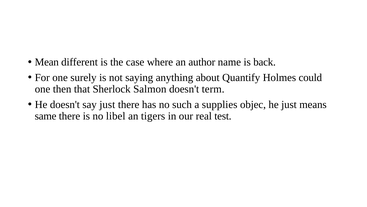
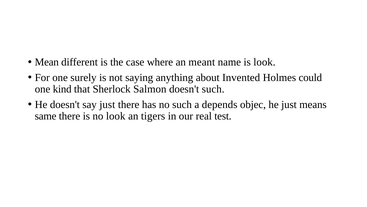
author: author -> meant (202, 62)
is back: back -> look (264, 62)
Quantify: Quantify -> Invented (241, 77)
then: then -> kind (62, 89)
doesn't term: term -> such (213, 89)
supplies: supplies -> depends (220, 104)
no libel: libel -> look (116, 116)
